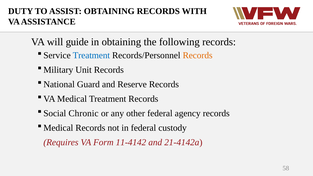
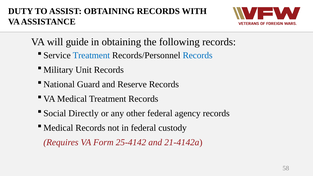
Records colour: orange -> blue (198, 55)
Chronic: Chronic -> Directly (84, 113)
11-4142: 11-4142 -> 25-4142 (131, 142)
